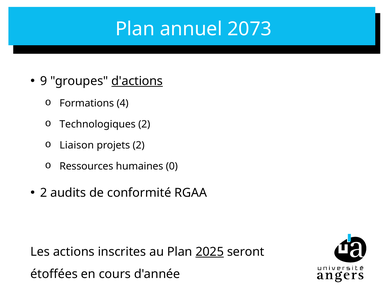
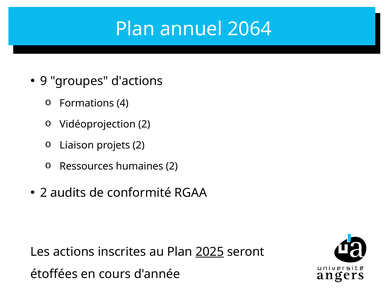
2073: 2073 -> 2064 (250, 29)
d'actions underline: present -> none (137, 81)
Technologiques: Technologiques -> Vidéoprojection (98, 124)
humaines 0: 0 -> 2 (172, 167)
